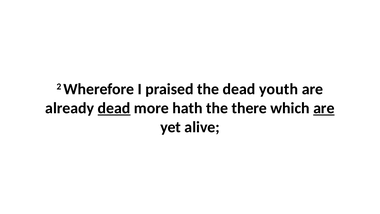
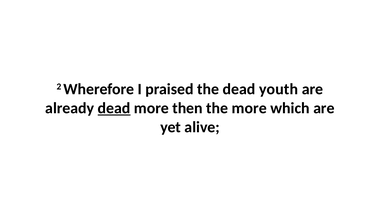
hath: hath -> then (187, 108)
the there: there -> more (249, 108)
are underline: present -> none (324, 108)
